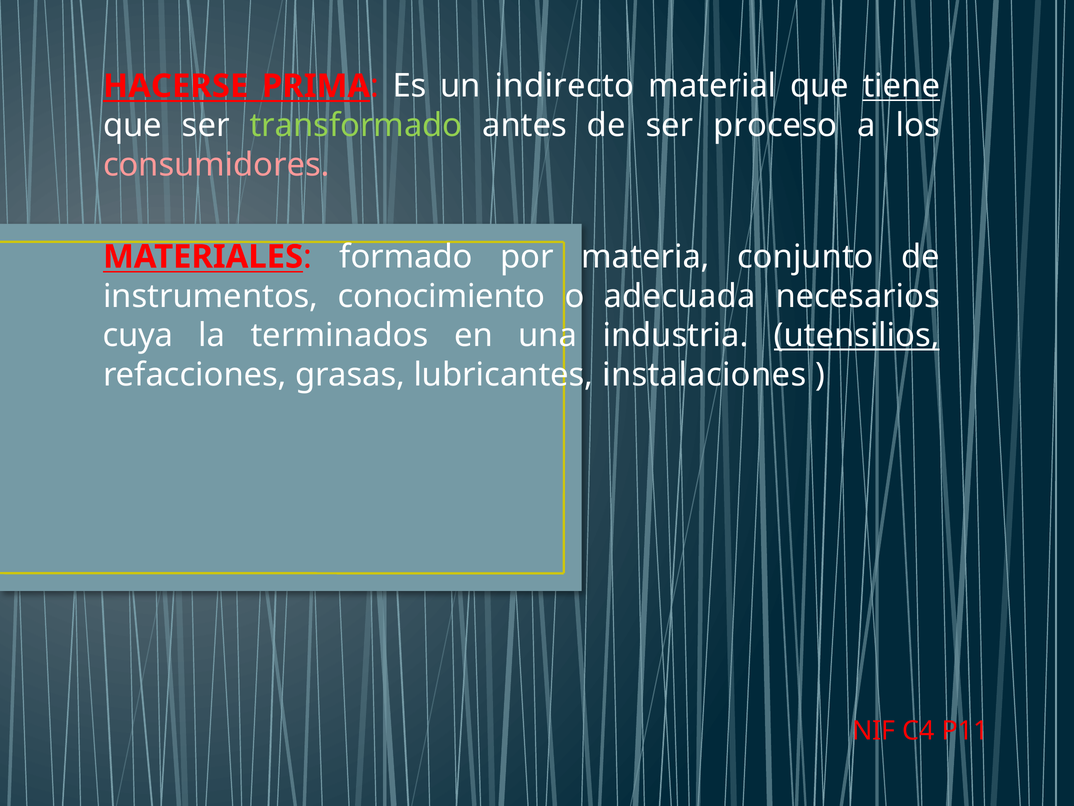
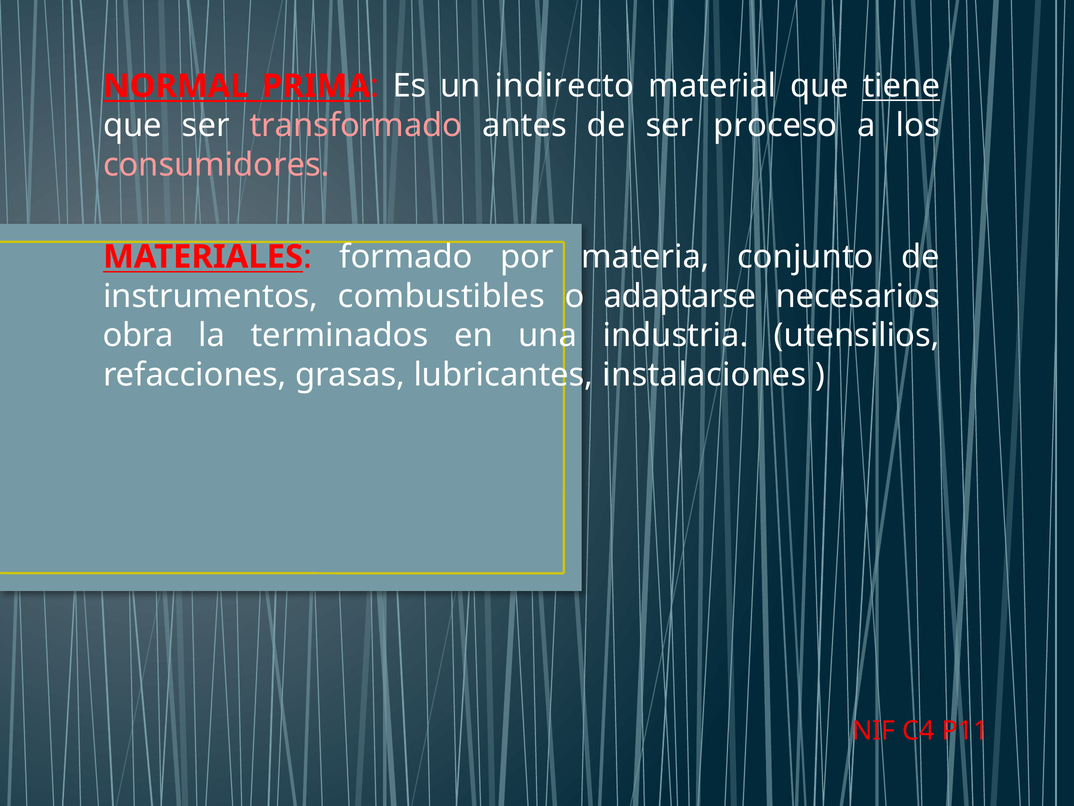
HACERSE: HACERSE -> NORMAL (176, 86)
transformado colour: light green -> pink (356, 125)
conocimiento: conocimiento -> combustibles (441, 296)
adecuada: adecuada -> adaptarse (680, 296)
cuya: cuya -> obra (138, 335)
utensilios underline: present -> none (857, 335)
